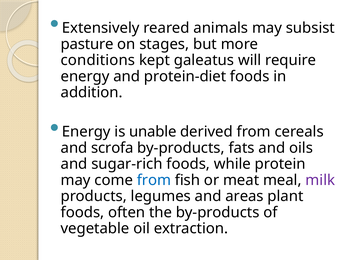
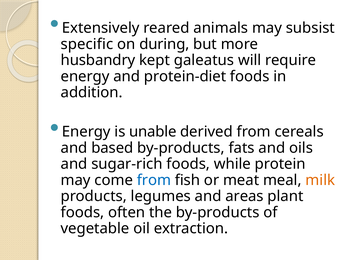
pasture: pasture -> specific (87, 44)
stages: stages -> during (164, 44)
conditions: conditions -> husbandry (98, 60)
scrofa: scrofa -> based (112, 148)
milk colour: purple -> orange (320, 180)
